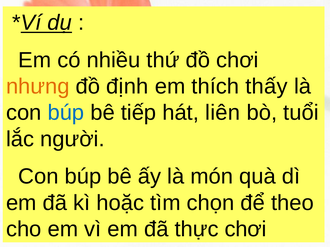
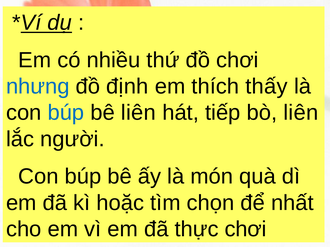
nhưng colour: orange -> blue (38, 87)
bê tiếp: tiếp -> liên (138, 113)
liên: liên -> tiếp (223, 113)
bò tuổi: tuổi -> liên (301, 113)
theo: theo -> nhất (292, 203)
